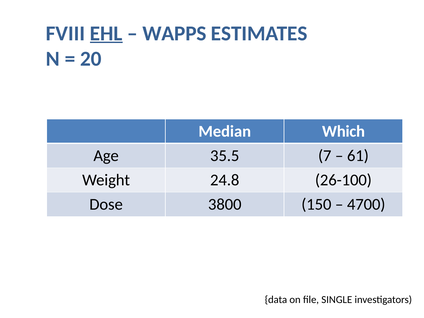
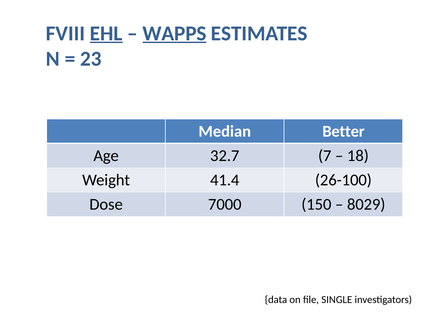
WAPPS underline: none -> present (175, 33)
20: 20 -> 23 (91, 59)
Which: Which -> Better (344, 131)
35.5: 35.5 -> 32.7 (225, 156)
61: 61 -> 18 (358, 156)
24.8: 24.8 -> 41.4 (225, 180)
3800: 3800 -> 7000 (225, 205)
4700: 4700 -> 8029 (366, 205)
